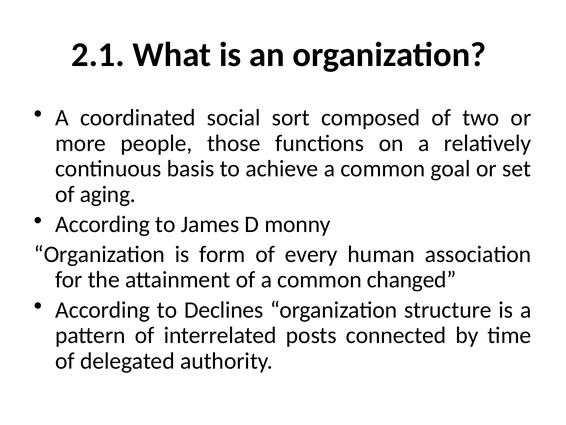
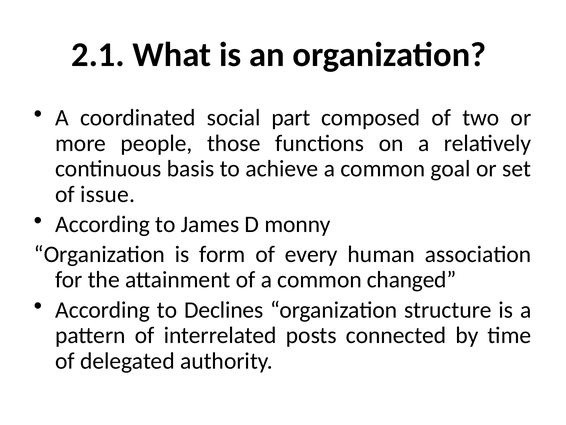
sort: sort -> part (291, 118)
aging: aging -> issue (108, 194)
